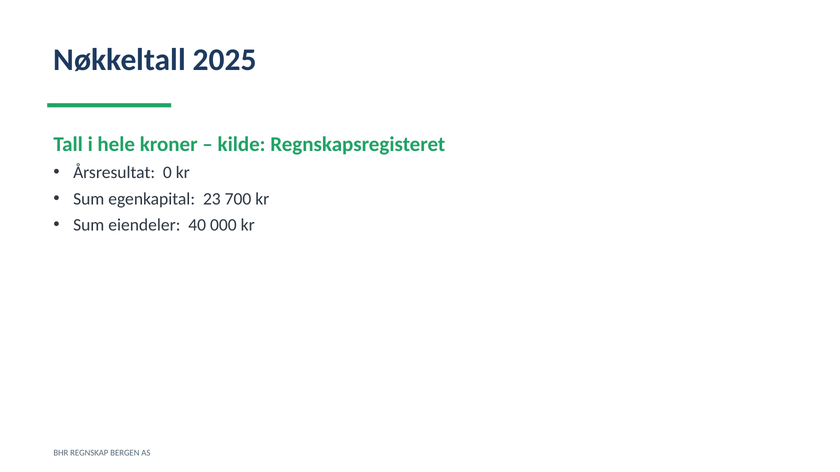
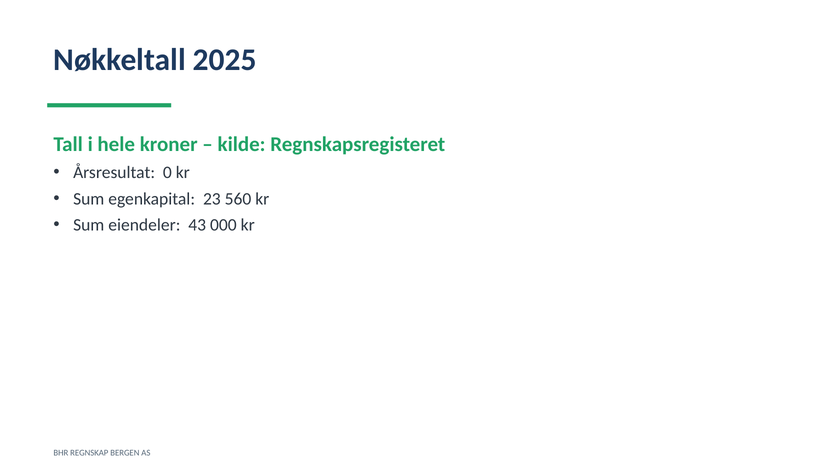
700: 700 -> 560 (238, 199)
40: 40 -> 43 (197, 225)
